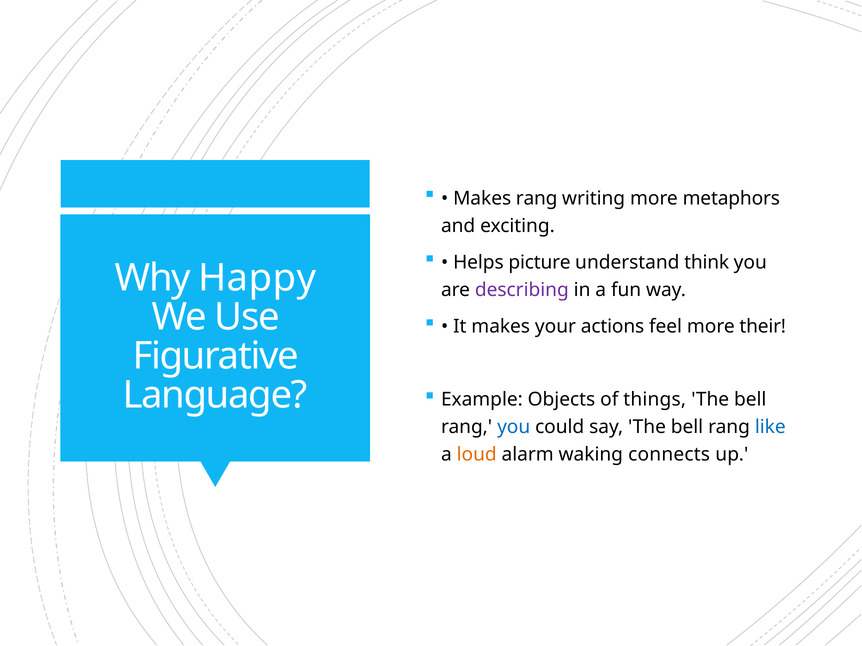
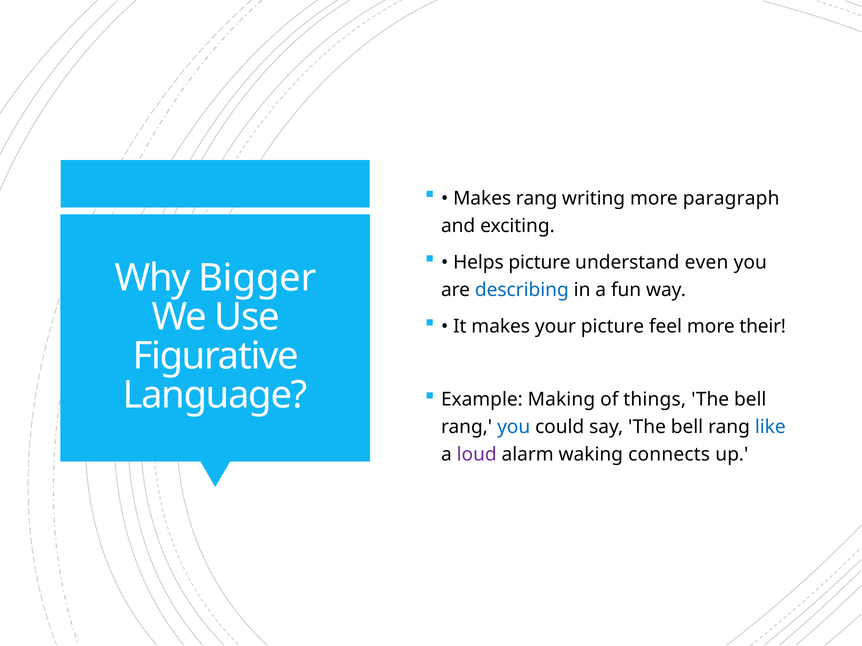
metaphors: metaphors -> paragraph (731, 198)
think: think -> even (707, 263)
Happy: Happy -> Bigger (257, 278)
describing colour: purple -> blue (522, 290)
your actions: actions -> picture (612, 327)
Objects: Objects -> Making (561, 400)
loud colour: orange -> purple (477, 455)
